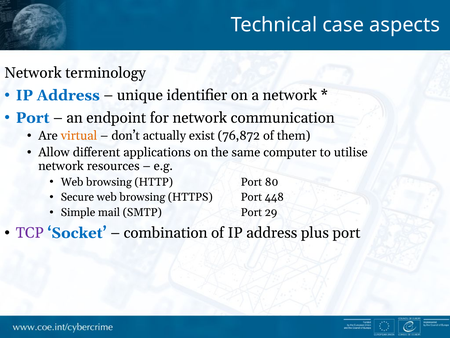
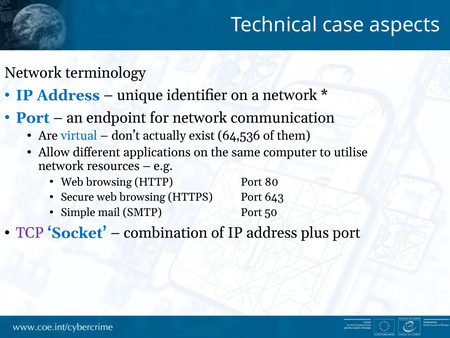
virtual colour: orange -> blue (79, 136)
76,872: 76,872 -> 64,536 (239, 136)
448: 448 -> 643 (274, 197)
29: 29 -> 50 (271, 212)
